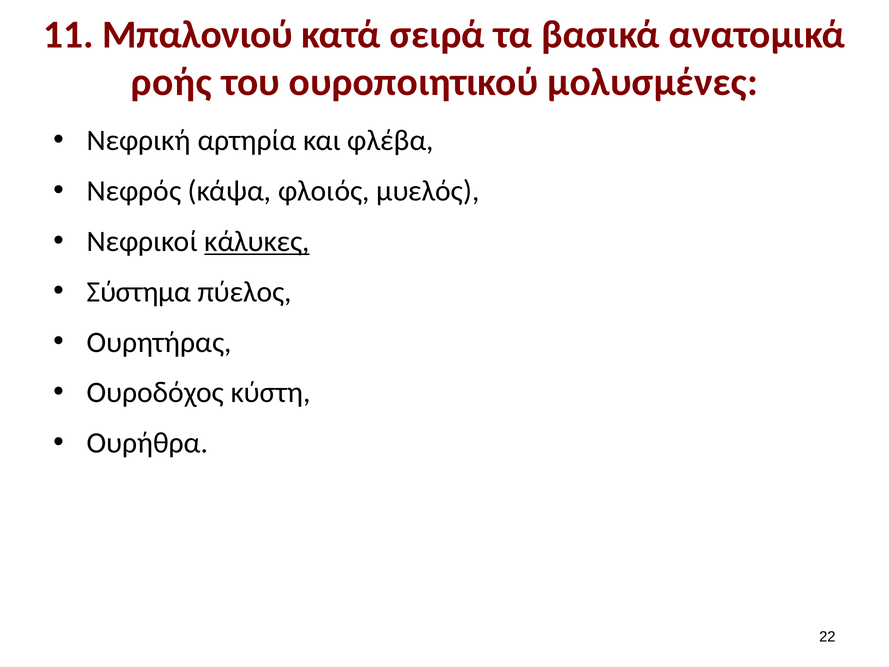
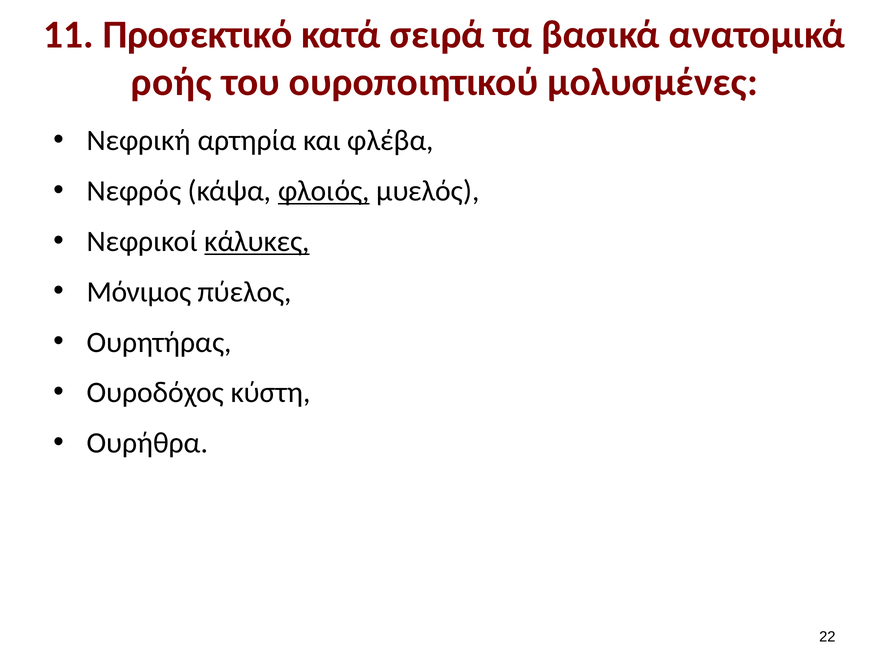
Μπαλονιού: Μπαλονιού -> Προσεκτικό (198, 35)
φλοιός underline: none -> present (324, 191)
Σύστημα: Σύστημα -> Μόνιμος (139, 292)
